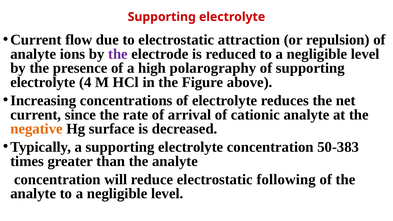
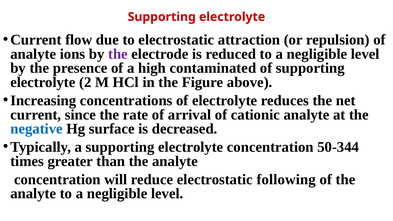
polarography: polarography -> contaminated (213, 68)
4: 4 -> 2 (85, 82)
negative colour: orange -> blue (36, 129)
50‑383: 50‑383 -> 50‑344 (338, 147)
